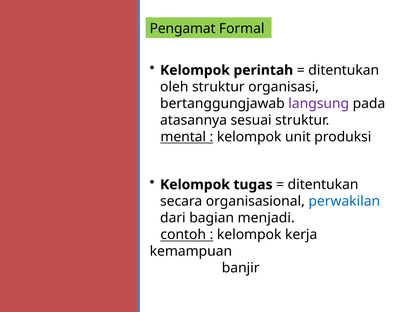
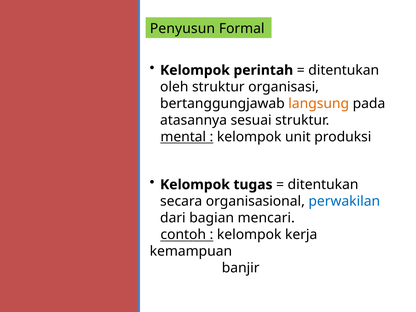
Pengamat: Pengamat -> Penyusun (182, 29)
langsung colour: purple -> orange (319, 104)
menjadi: menjadi -> mencari (266, 218)
